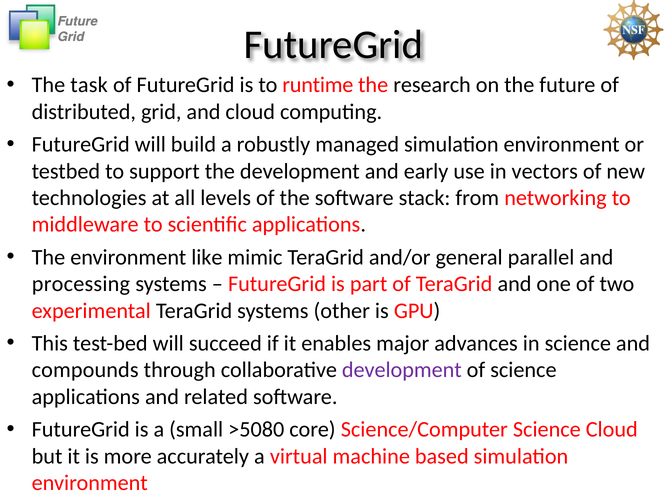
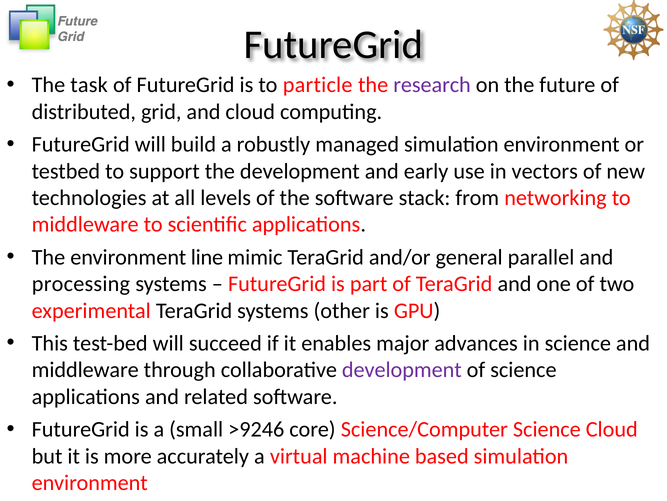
runtime: runtime -> particle (318, 85)
research colour: black -> purple (432, 85)
like: like -> line (207, 257)
compounds: compounds -> middleware (85, 370)
>5080: >5080 -> >9246 (256, 429)
